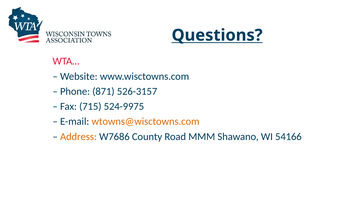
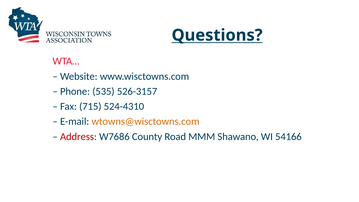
871: 871 -> 535 (103, 91)
524-9975: 524-9975 -> 524-4310 (124, 106)
Address colour: orange -> red (78, 137)
